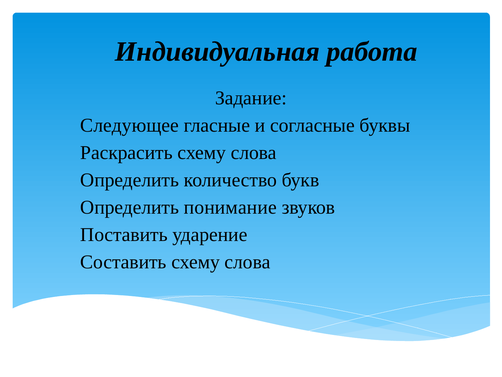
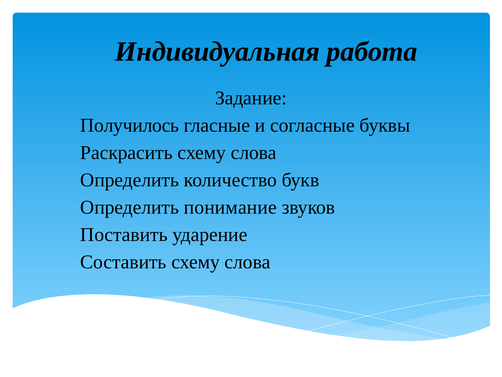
Следующее: Следующее -> Получилось (130, 125)
